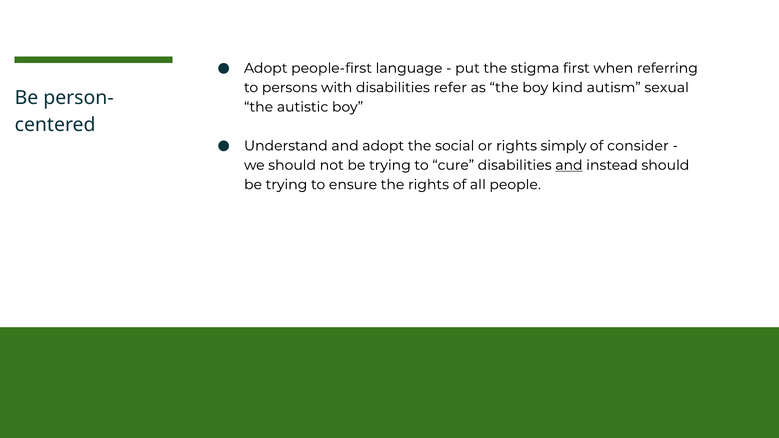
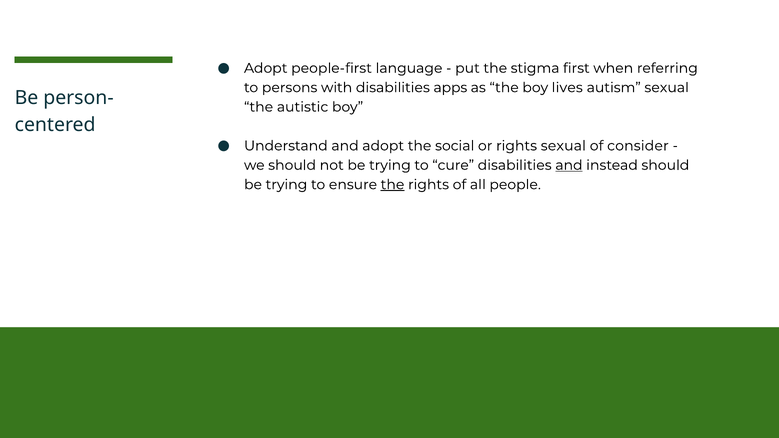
refer: refer -> apps (450, 88)
kind: kind -> lives (567, 88)
rights simply: simply -> sexual (563, 146)
the underline: none -> present (393, 185)
